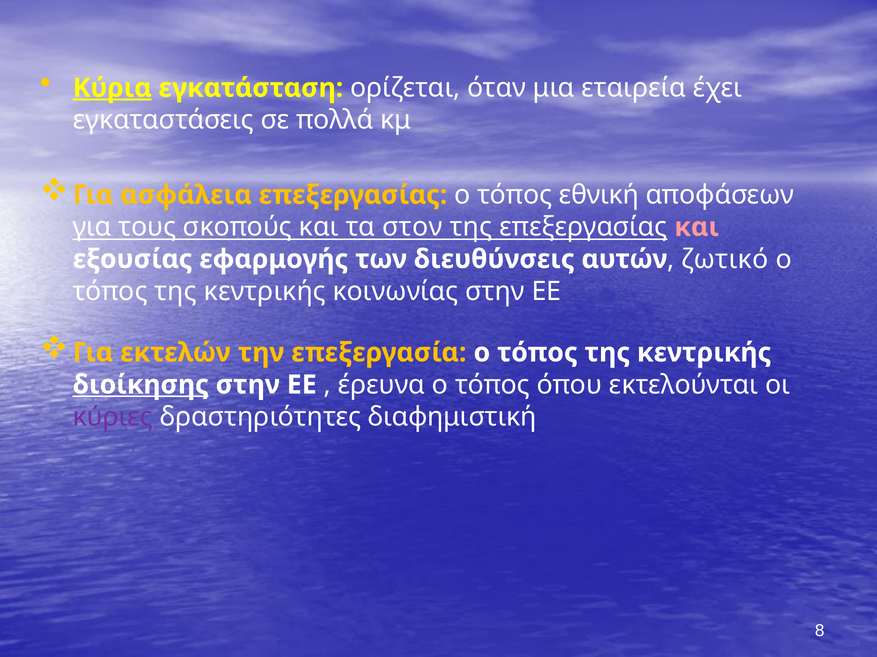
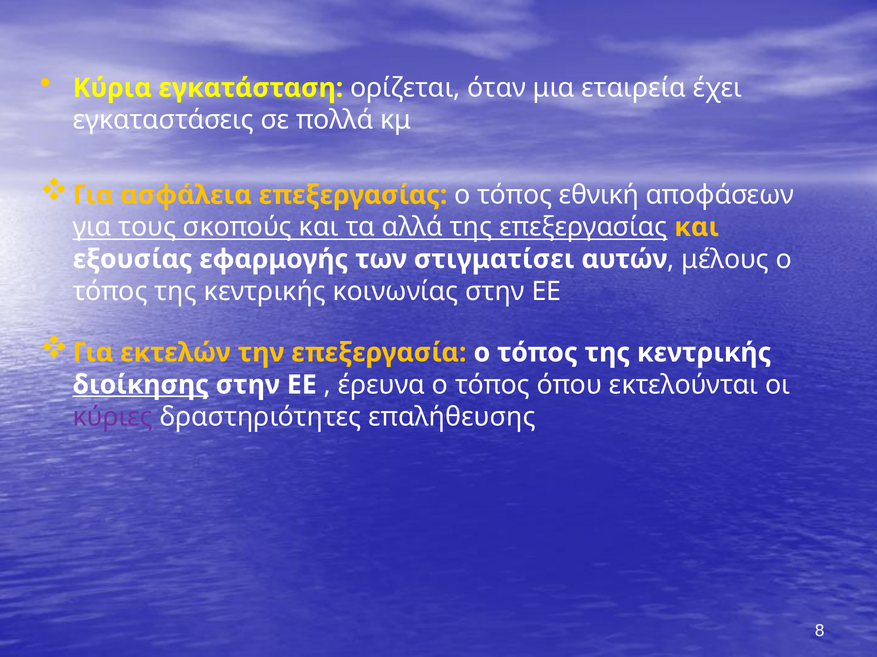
Κύρια underline: present -> none (112, 88)
στον: στον -> αλλά (412, 227)
και colour: pink -> yellow (697, 227)
διευθύνσεις: διευθύνσεις -> στιγματίσει (494, 259)
ζωτικό: ζωτικό -> μέλους (725, 259)
διαφημιστική: διαφημιστική -> επαλήθευσης (452, 417)
